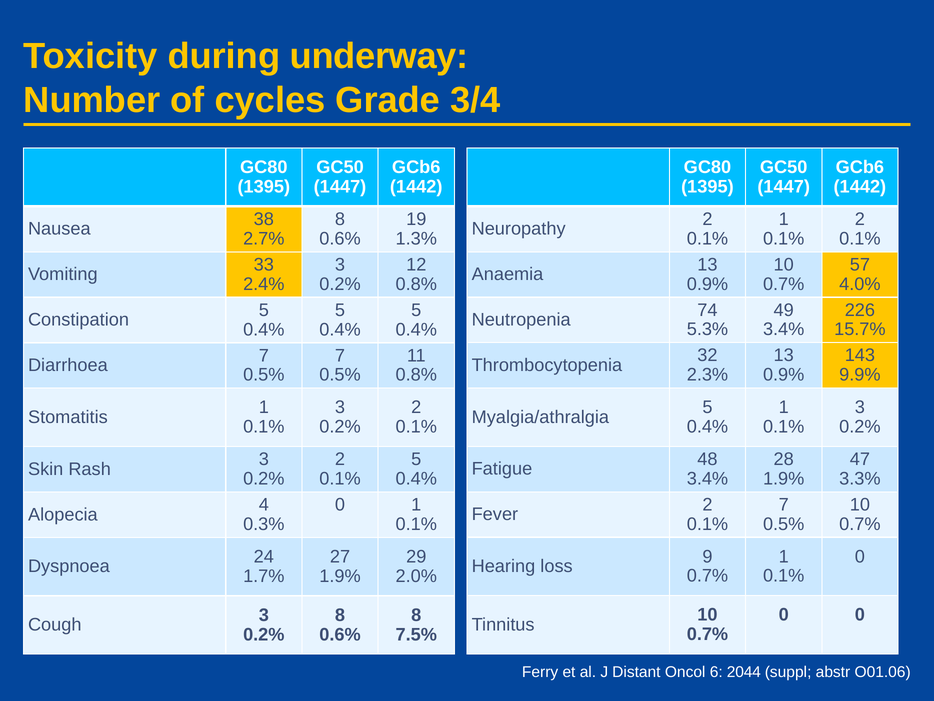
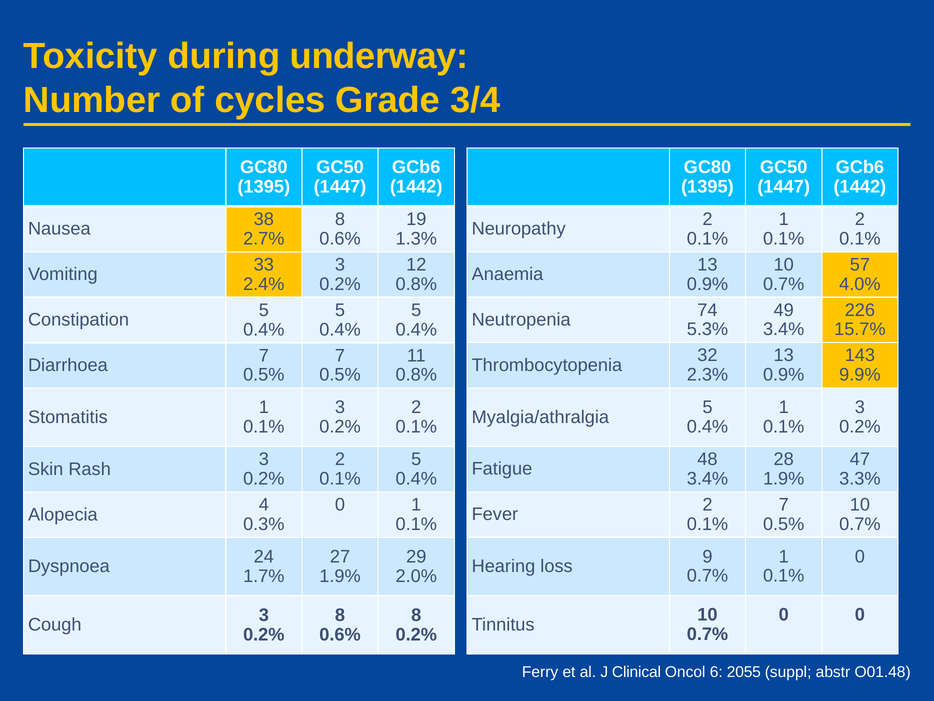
7.5%: 7.5% -> 0.2% (416, 634)
Distant: Distant -> Clinical (636, 672)
2044: 2044 -> 2055 (744, 672)
O01.06: O01.06 -> O01.48 (883, 672)
